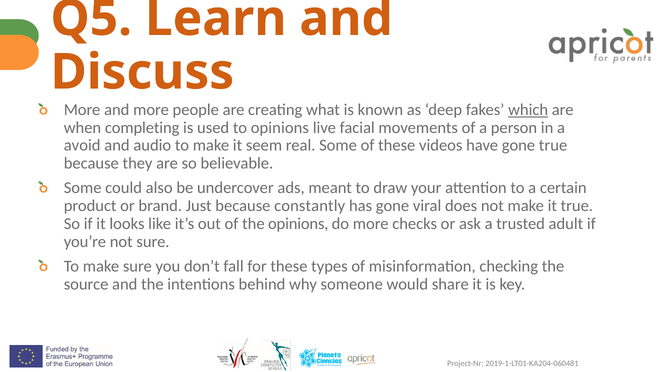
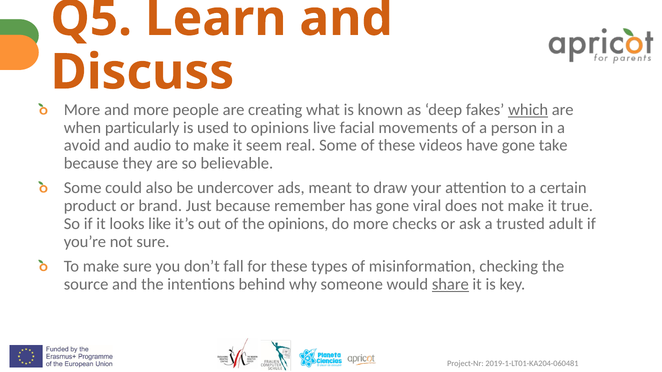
completing: completing -> particularly (142, 128)
gone true: true -> take (553, 146)
constantly: constantly -> remember (310, 206)
share underline: none -> present (450, 284)
